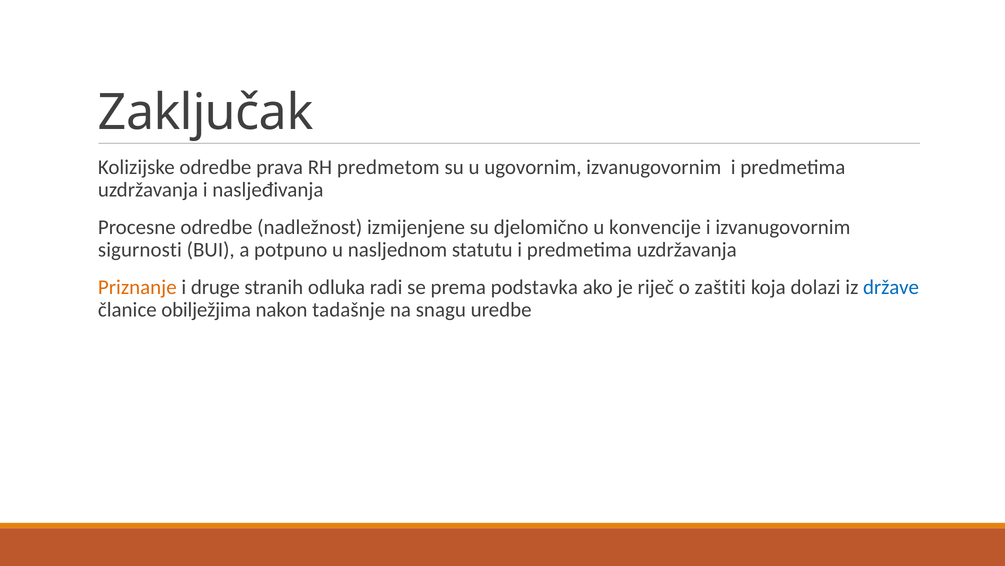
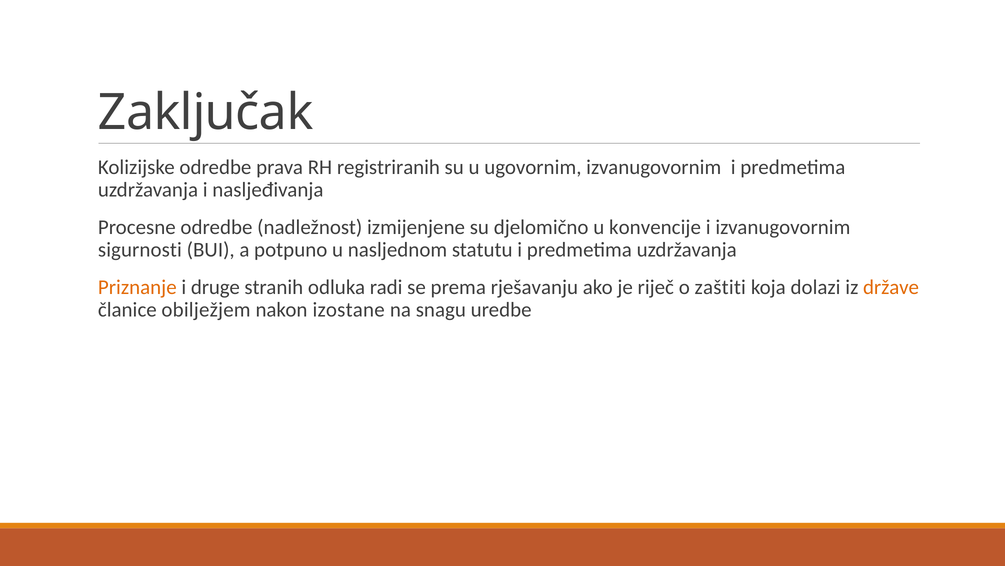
predmetom: predmetom -> registriranih (388, 167)
podstavka: podstavka -> rješavanju (534, 287)
države colour: blue -> orange (891, 287)
obilježjima: obilježjima -> obilježjem (206, 310)
tadašnje: tadašnje -> izostane (349, 310)
